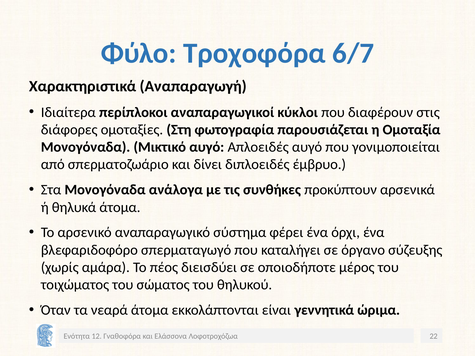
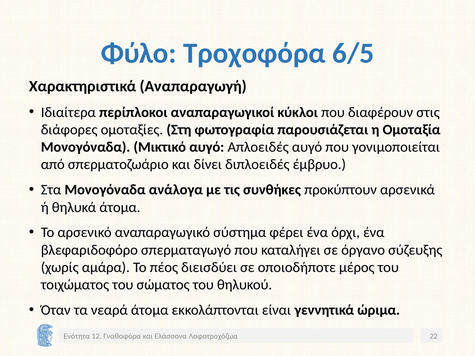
6/7: 6/7 -> 6/5 (353, 53)
